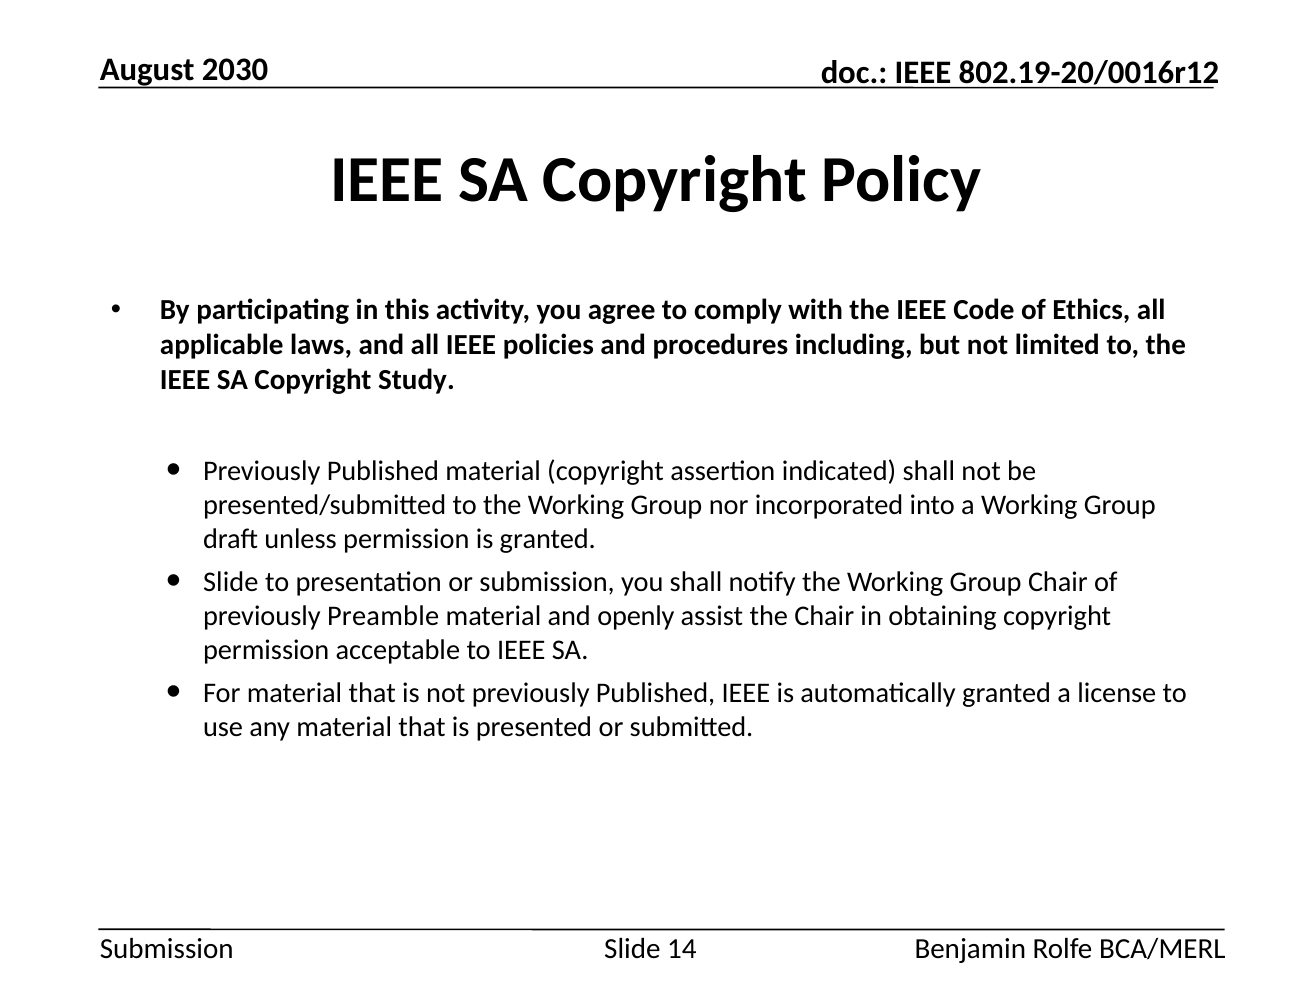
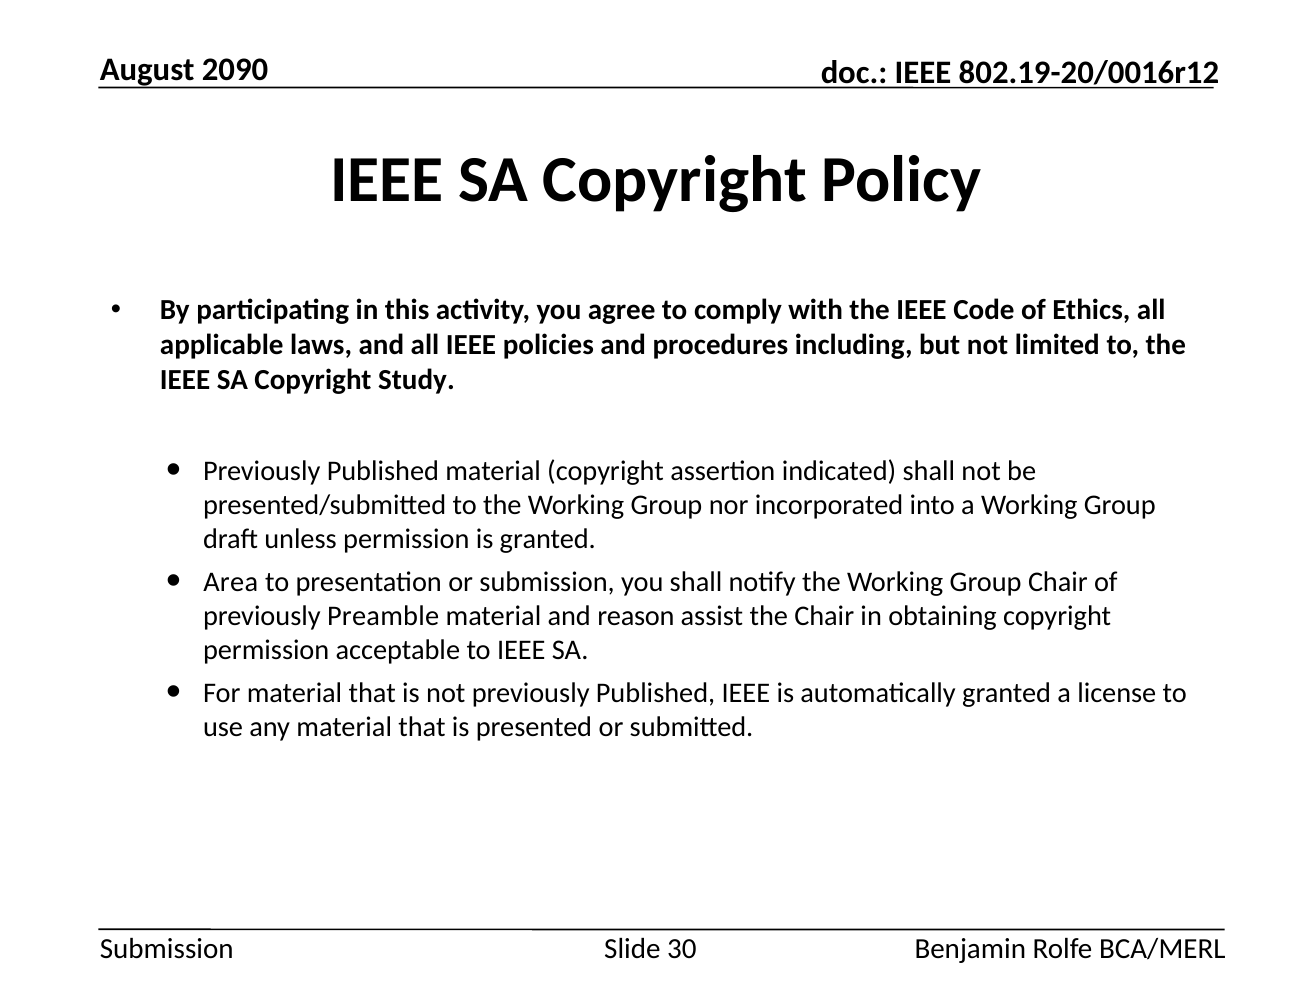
2030: 2030 -> 2090 (235, 70)
Slide: Slide -> Area (231, 582)
openly: openly -> reason (636, 616)
14: 14 -> 30 (682, 949)
